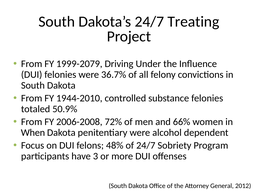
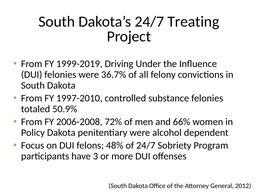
1999-2079: 1999-2079 -> 1999-2019 (79, 64)
1944-2010: 1944-2010 -> 1997-2010 (79, 99)
When: When -> Policy (33, 133)
